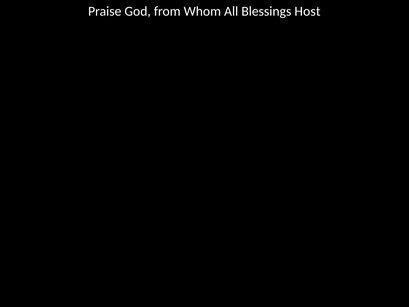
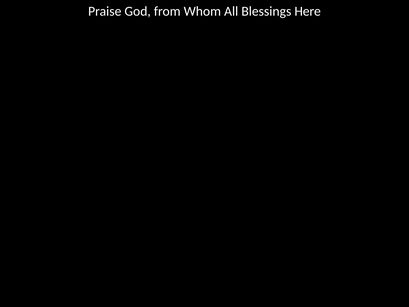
Host: Host -> Here (308, 11)
